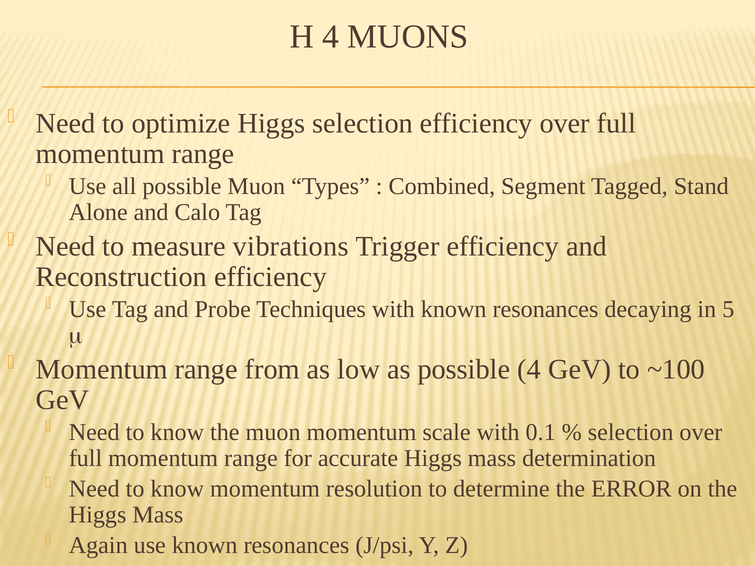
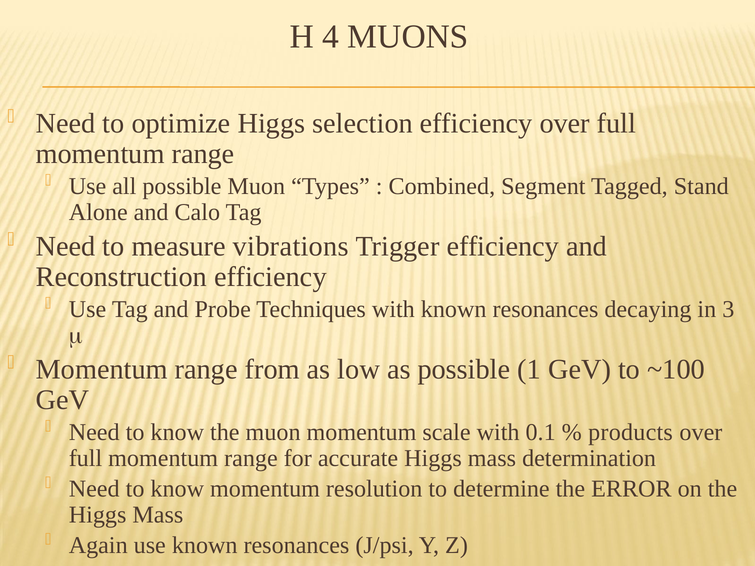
5: 5 -> 3 (728, 309)
possible 4: 4 -> 1 (529, 370)
selection: selection -> products (631, 433)
